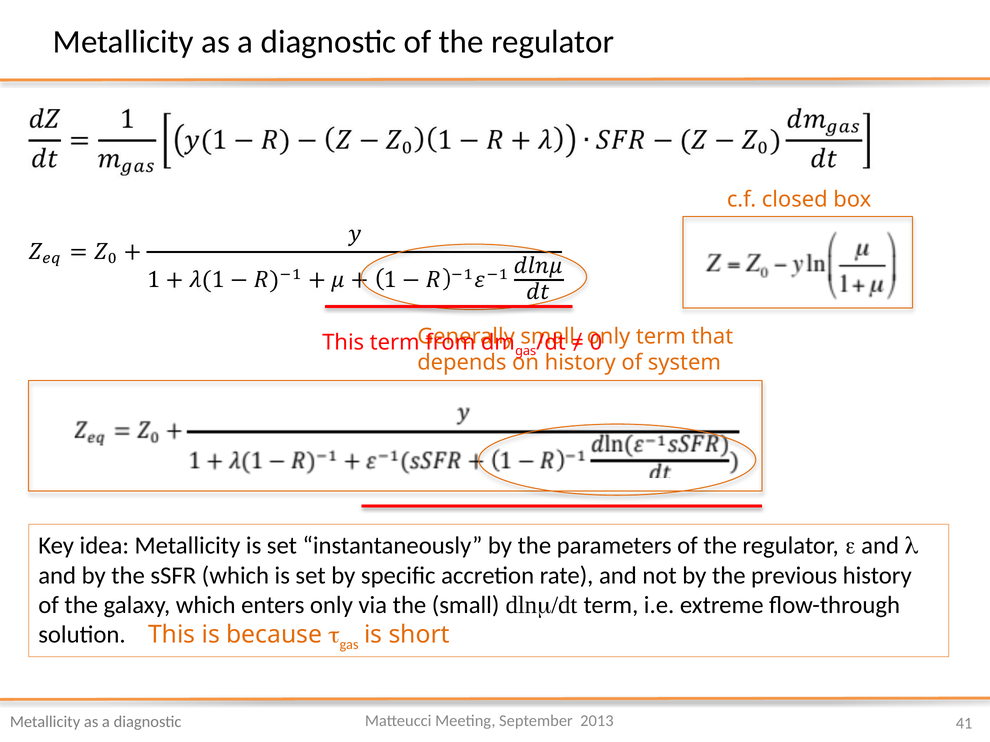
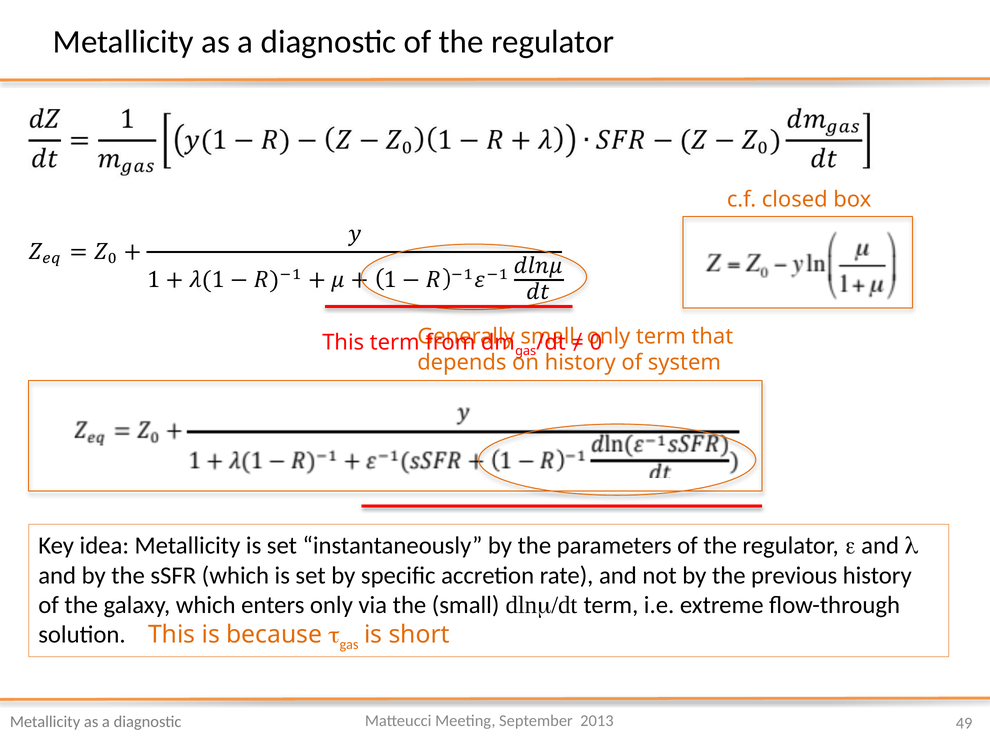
41: 41 -> 49 (964, 724)
